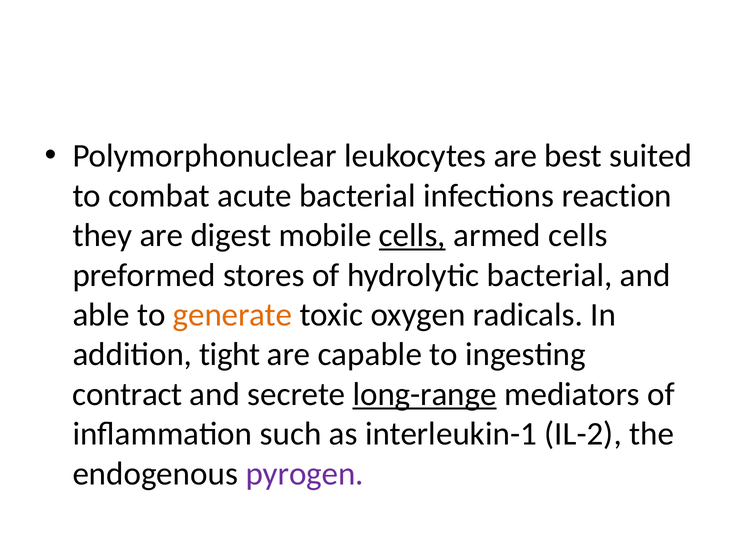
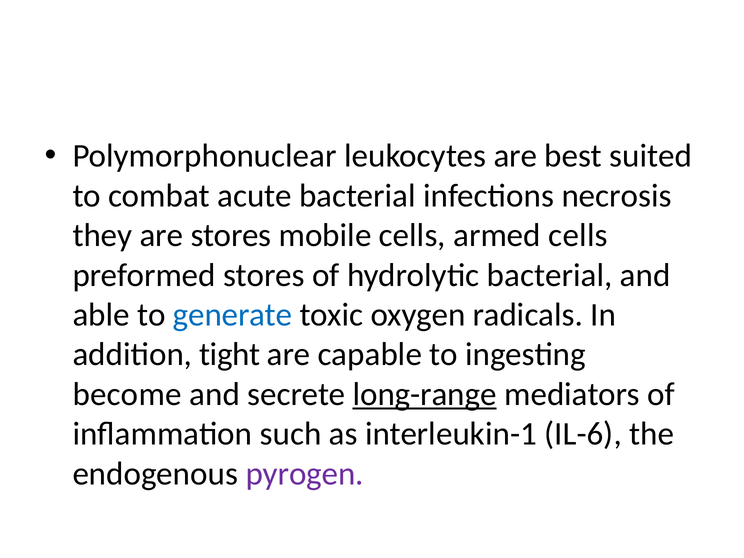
reaction: reaction -> necrosis (617, 196)
are digest: digest -> stores (231, 235)
cells underline: present -> none (412, 235)
generate colour: orange -> blue (233, 315)
contract: contract -> become (127, 394)
IL-2: IL-2 -> IL-6 (583, 434)
